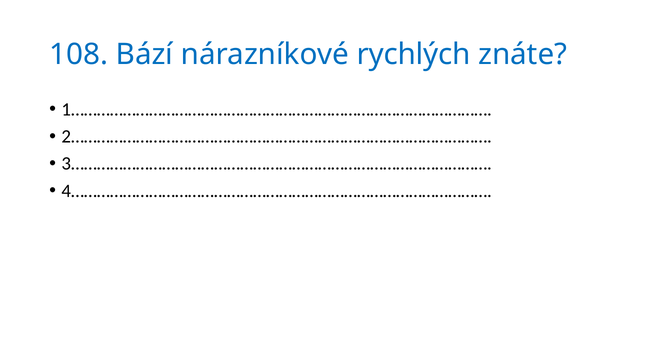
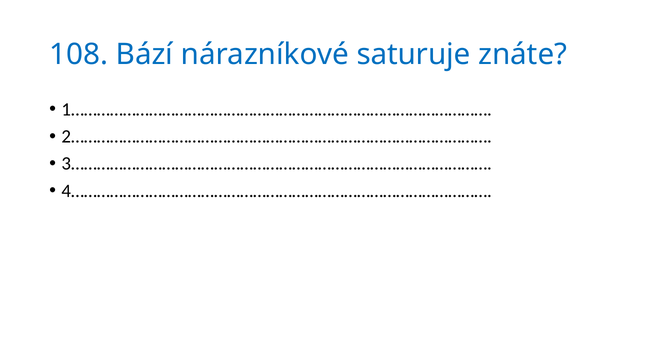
rychlých: rychlých -> saturuje (414, 54)
